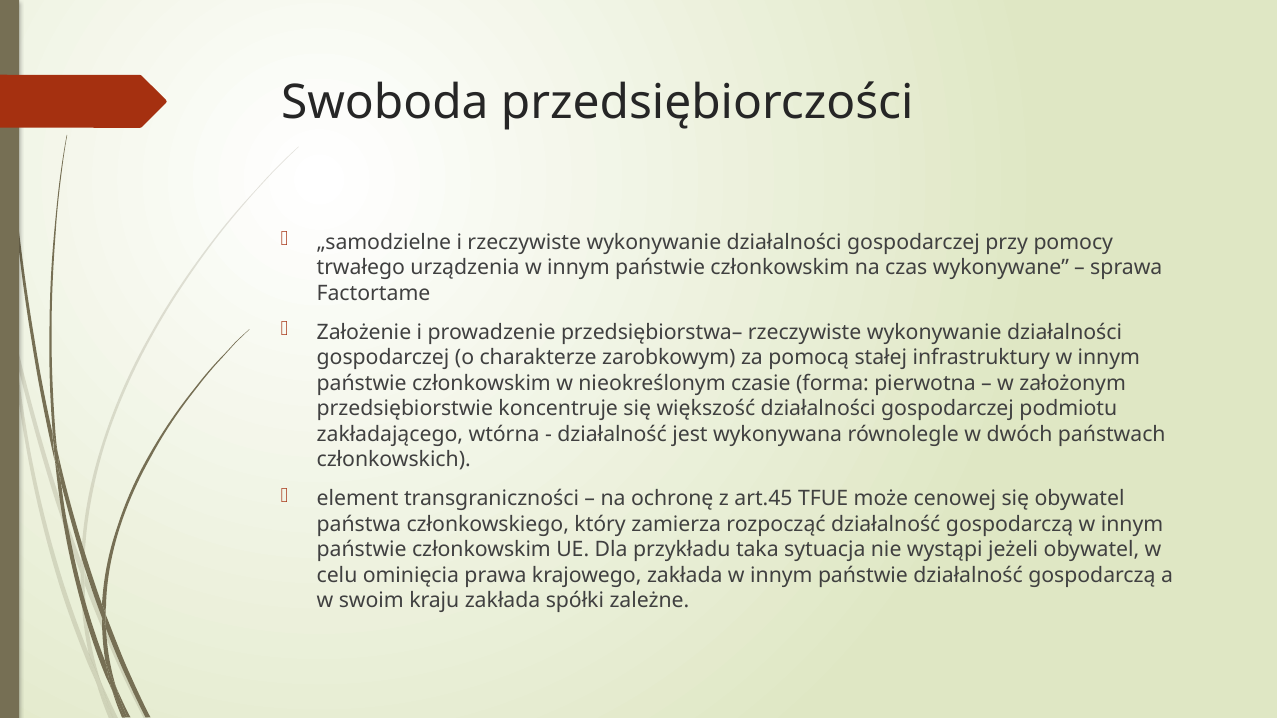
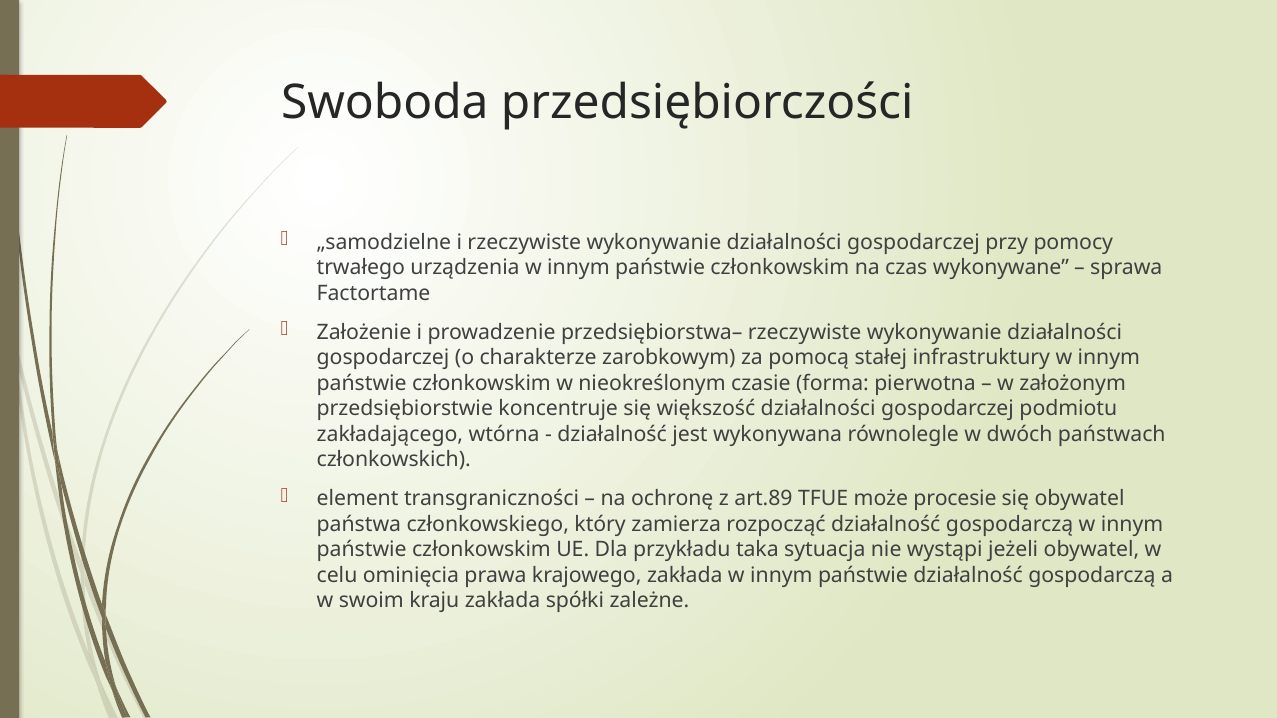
art.45: art.45 -> art.89 (763, 499)
cenowej: cenowej -> procesie (955, 499)
